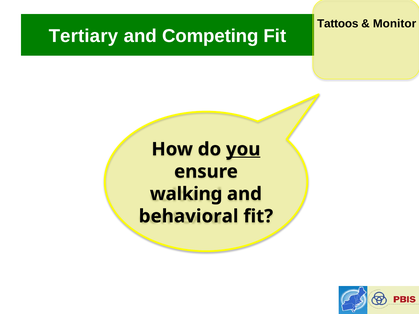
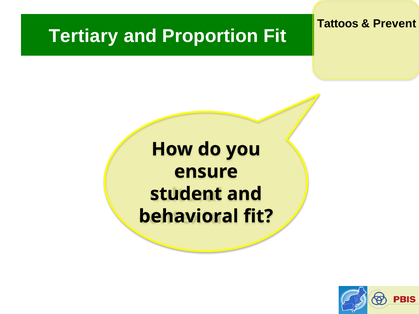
Monitor: Monitor -> Prevent (395, 24)
Competing: Competing -> Proportion (210, 36)
you underline: present -> none (243, 149)
walking: walking -> student (186, 194)
